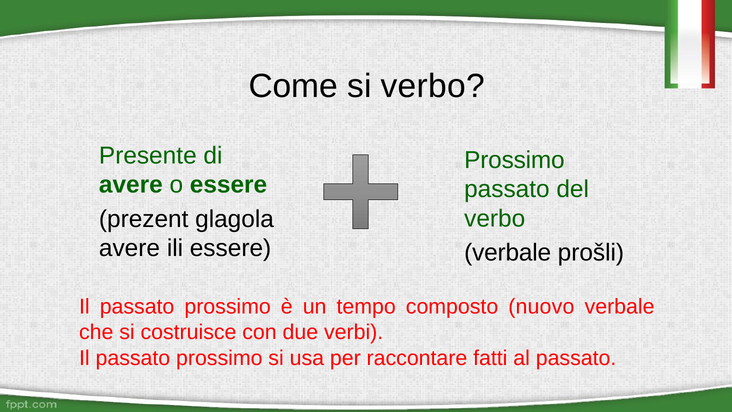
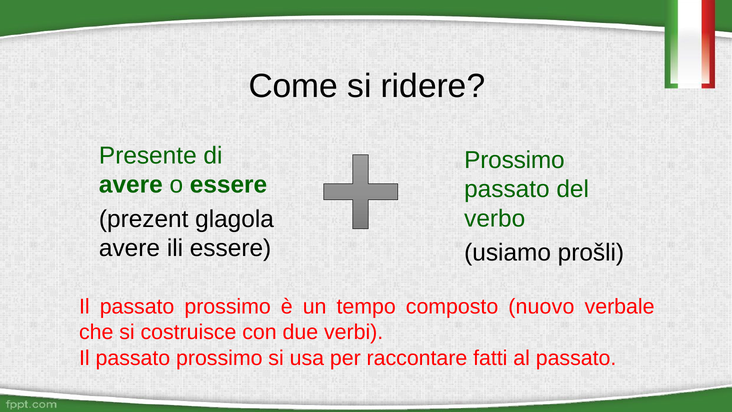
si verbo: verbo -> ridere (433, 86)
verbale: verbale -> usiamo (508, 253)
